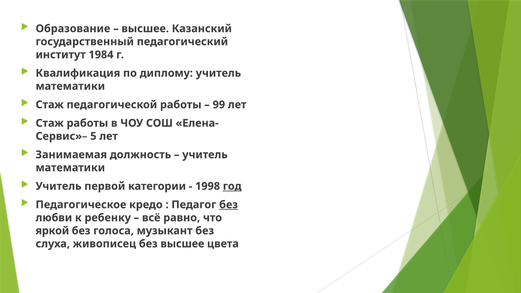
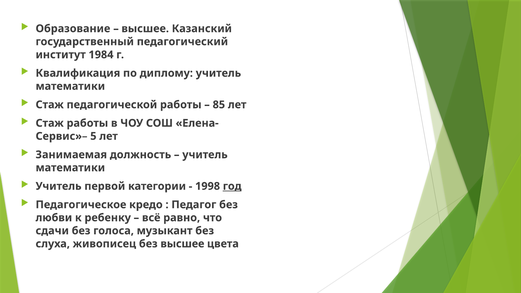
99: 99 -> 85 (219, 105)
без underline: present -> none (229, 205)
яркой: яркой -> сдачи (52, 231)
